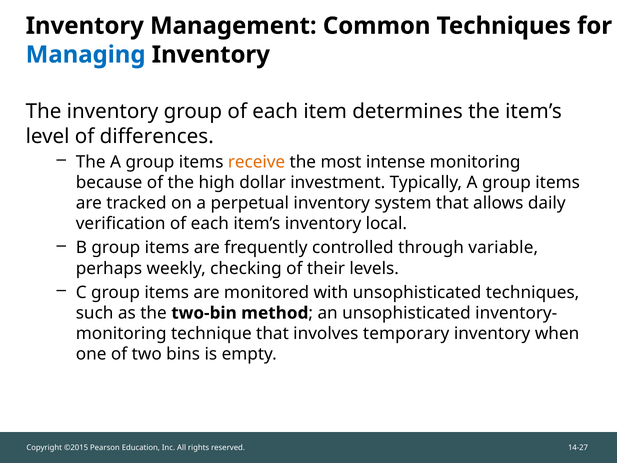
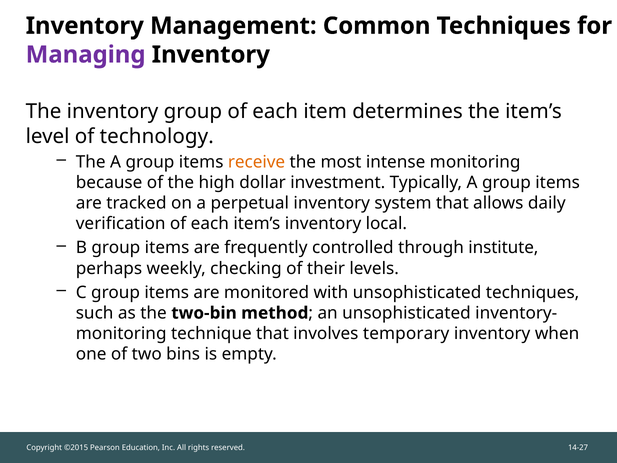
Managing colour: blue -> purple (86, 55)
differences: differences -> technology (157, 136)
variable: variable -> institute (503, 248)
